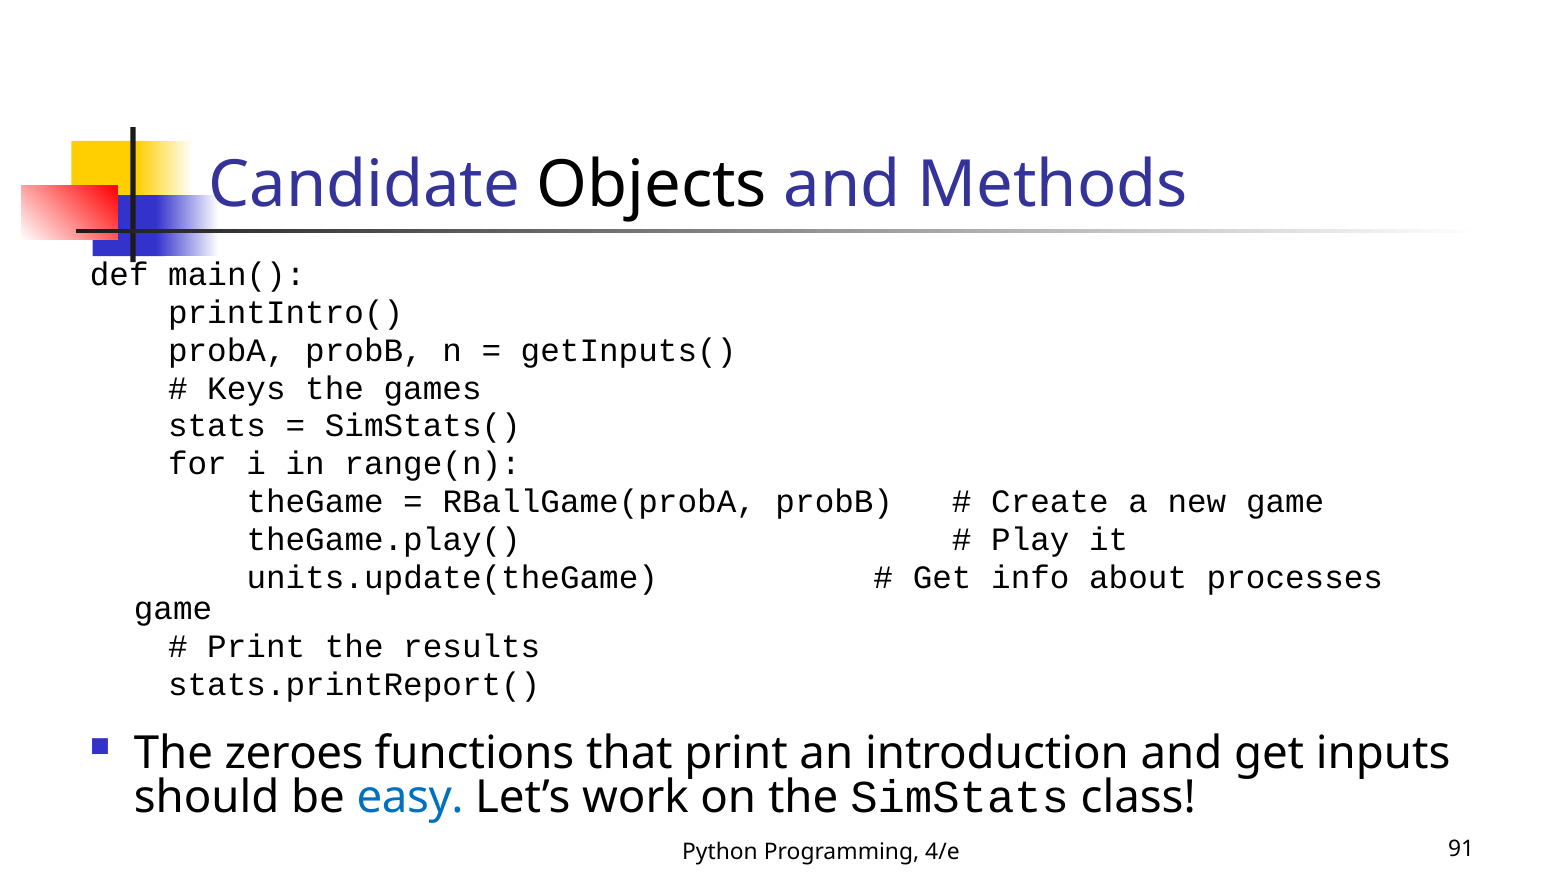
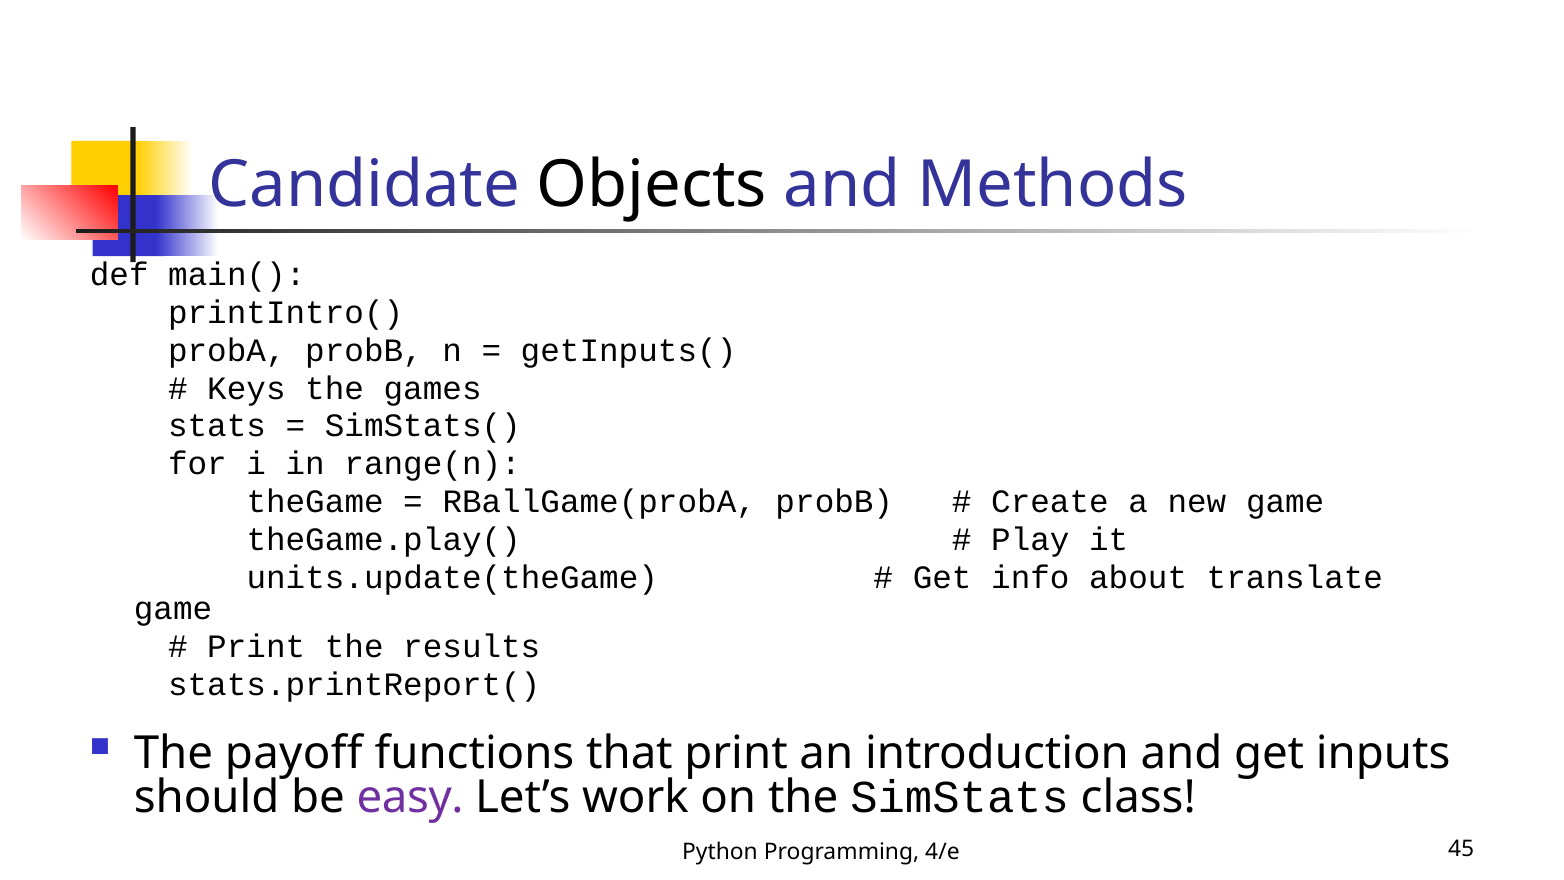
processes: processes -> translate (1295, 577)
zeroes: zeroes -> payoff (294, 753)
easy colour: blue -> purple (410, 797)
91: 91 -> 45 (1461, 848)
